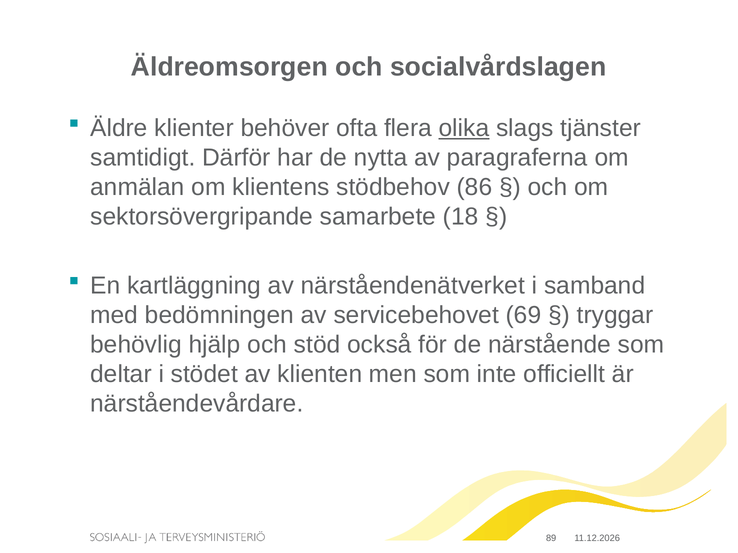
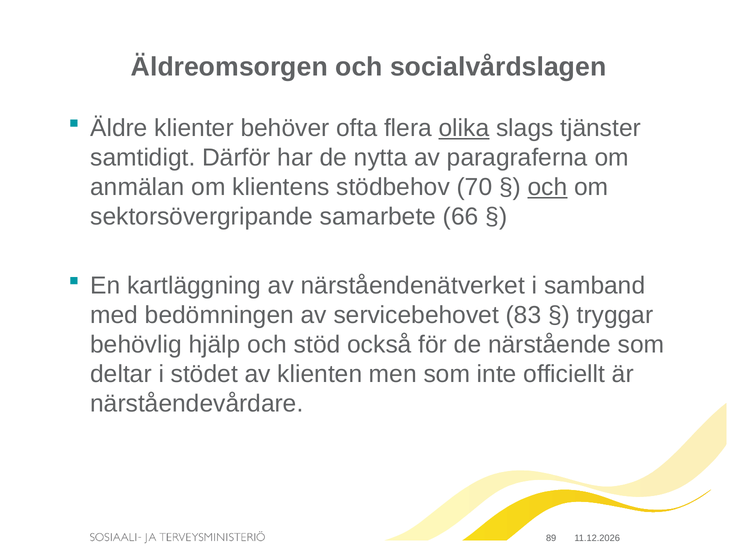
86: 86 -> 70 (474, 187)
och underline: none -> present (547, 187)
18: 18 -> 66 (461, 217)
69: 69 -> 83 (524, 315)
